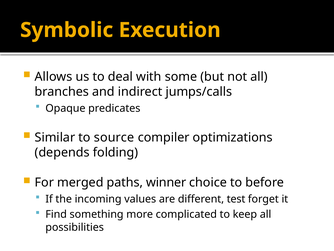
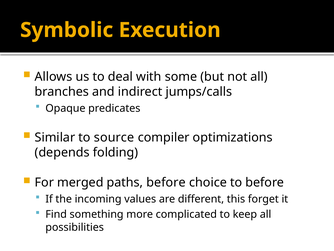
paths winner: winner -> before (166, 182)
test: test -> this (236, 199)
